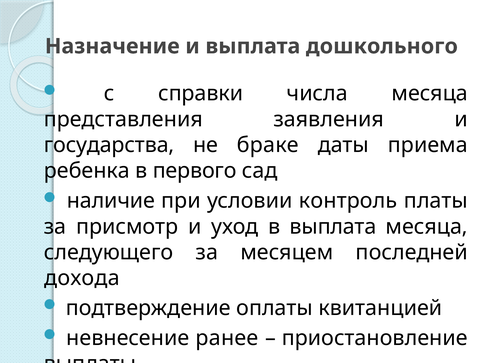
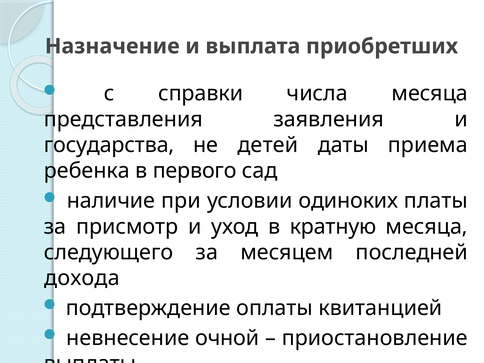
дошкольного: дошкольного -> приобретших (382, 46)
браке: браке -> детей (268, 145)
контроль: контроль -> одиноких (348, 201)
в выплата: выплата -> кратную (333, 227)
ранее: ранее -> очной (227, 338)
